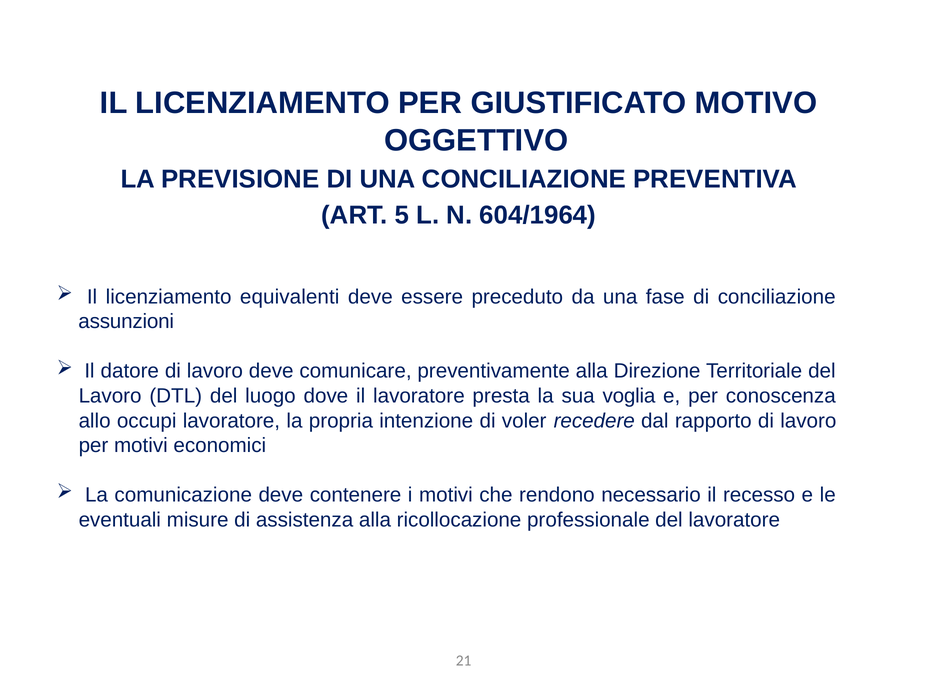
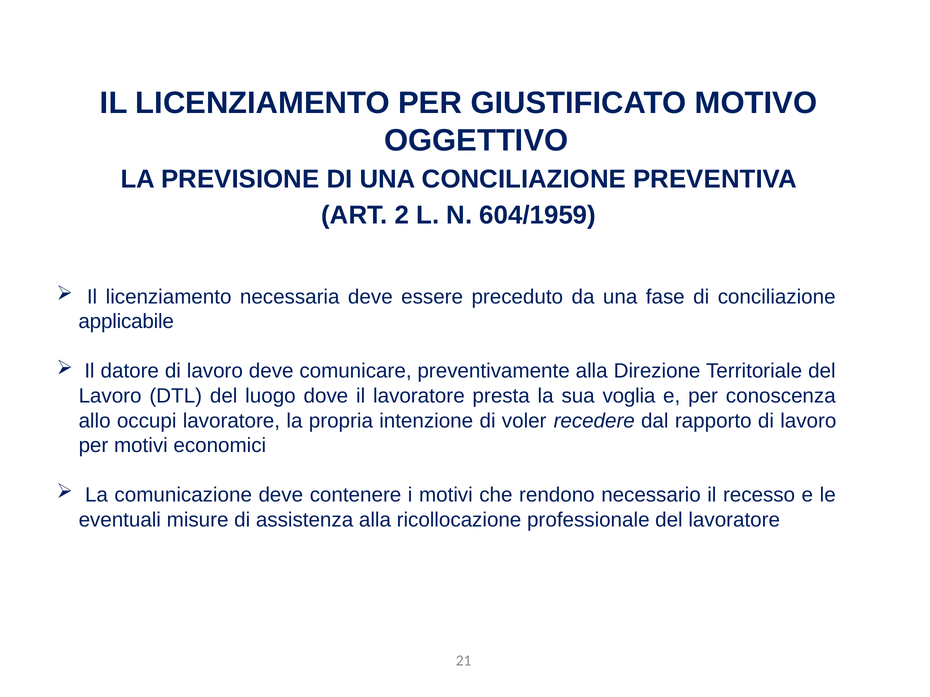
5: 5 -> 2 (402, 215)
604/1964: 604/1964 -> 604/1959 (538, 215)
equivalenti: equivalenti -> necessaria (290, 297)
assunzioni: assunzioni -> applicabile (126, 322)
